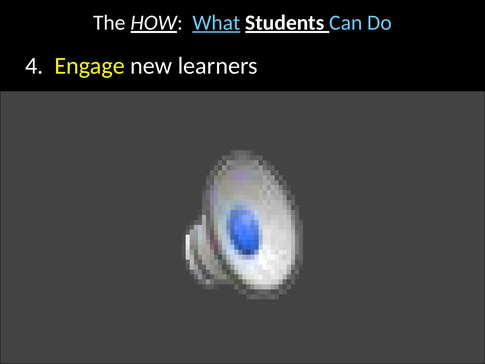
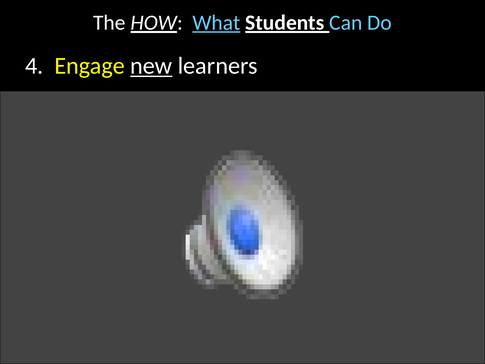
new underline: none -> present (151, 66)
